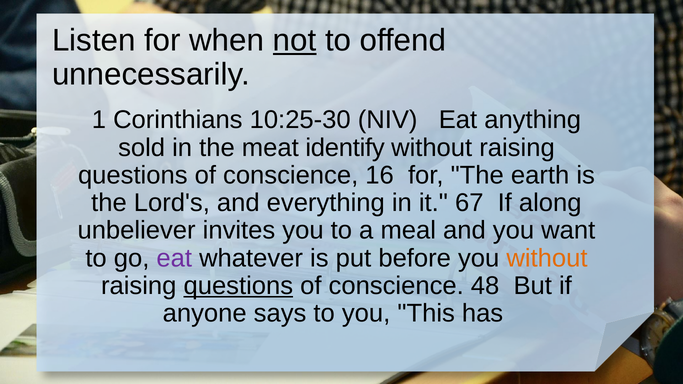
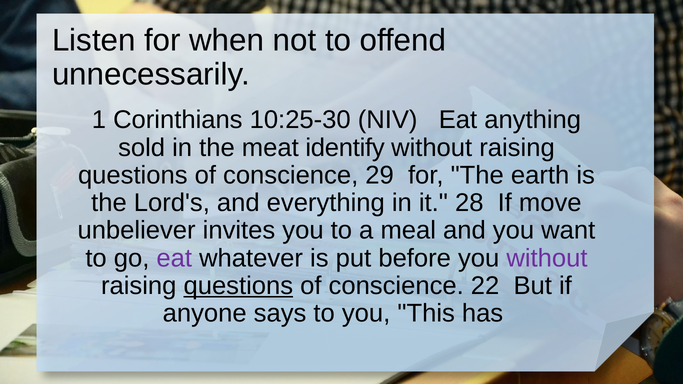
not underline: present -> none (295, 40)
16: 16 -> 29 (380, 175)
67: 67 -> 28 (469, 203)
along: along -> move (550, 203)
without colour: orange -> purple (547, 258)
48: 48 -> 22 (485, 286)
